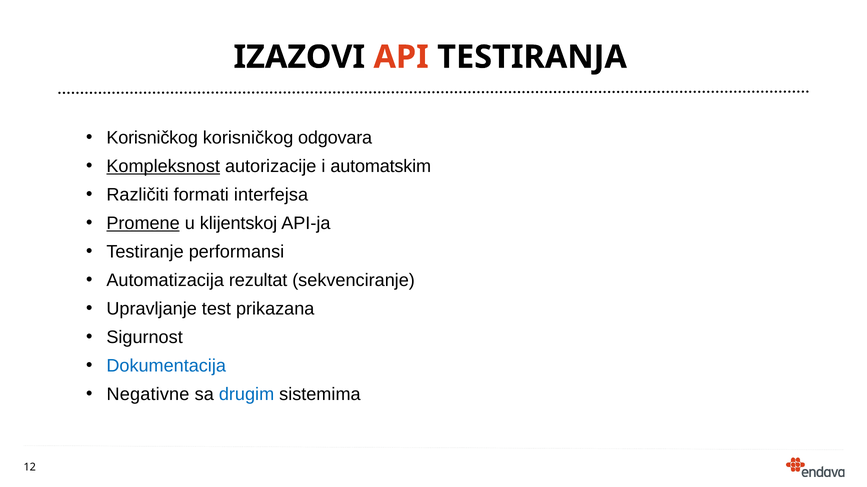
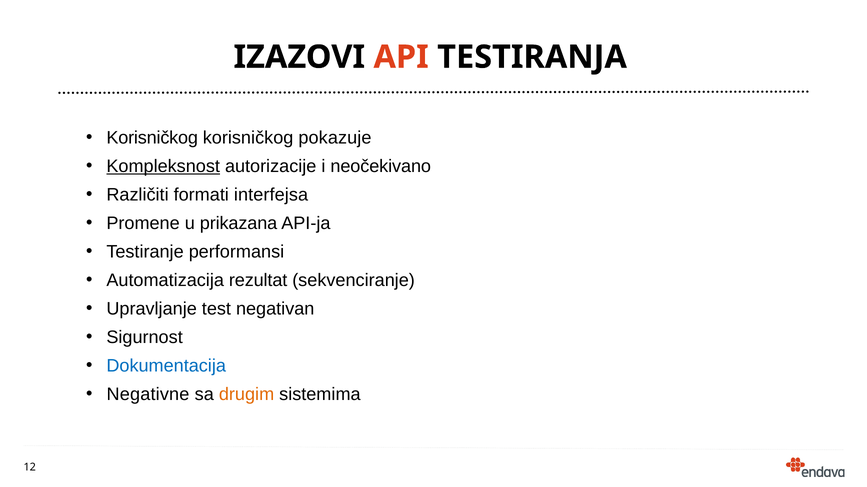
odgovara: odgovara -> pokazuje (335, 138)
automatskim: automatskim -> neočekivano (381, 166)
Promene underline: present -> none (143, 223)
klijentskoj: klijentskoj -> prikazana (239, 223)
prikazana: prikazana -> negativan (275, 309)
drugim colour: blue -> orange (247, 395)
